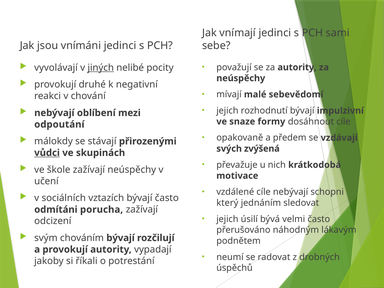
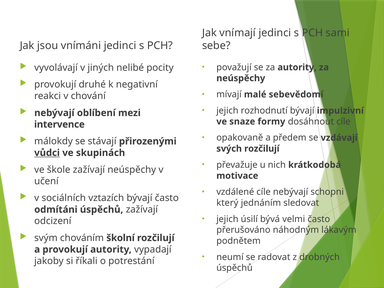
jiných underline: present -> none (101, 68)
odpoutání: odpoutání -> intervence (59, 124)
svých zvýšená: zvýšená -> rozčilují (262, 149)
odmítáni porucha: porucha -> úspěchů (102, 210)
chováním bývají: bývají -> školní (121, 238)
